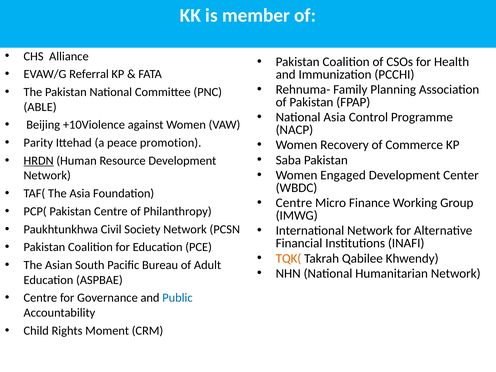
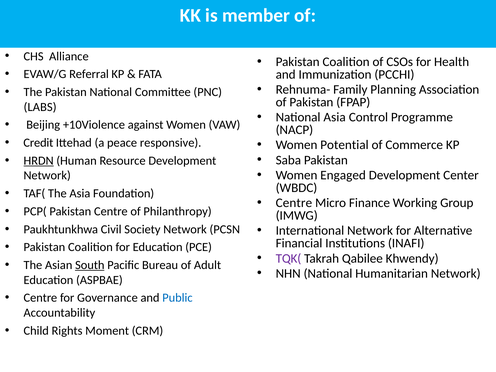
ABLE: ABLE -> LABS (40, 107)
Parity: Parity -> Credit (38, 143)
promotion: promotion -> responsive (171, 143)
Recovery: Recovery -> Potential (344, 145)
TQK( colour: orange -> purple (288, 258)
South underline: none -> present (90, 265)
